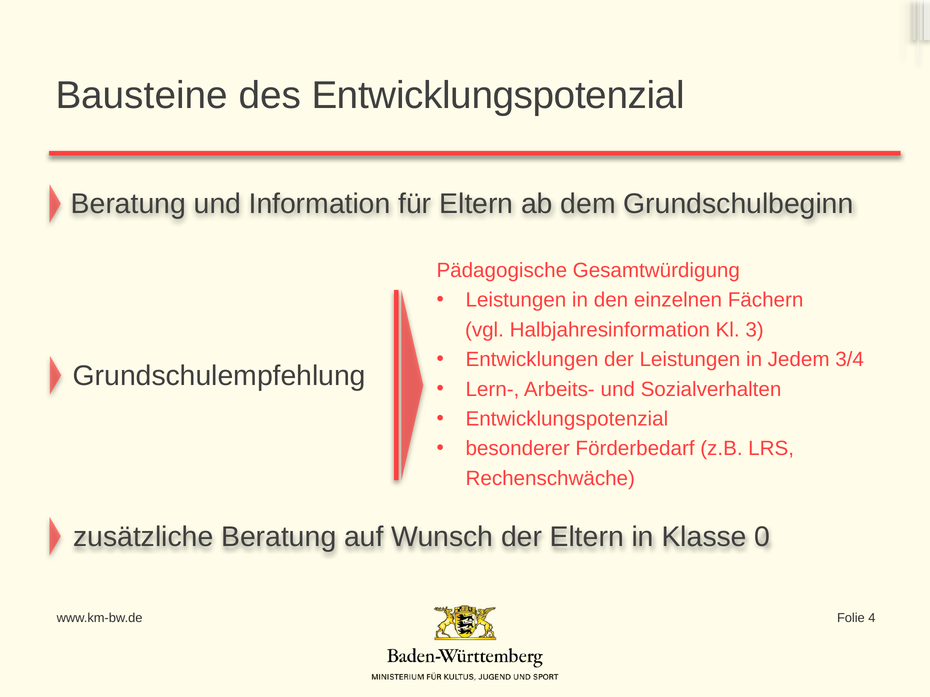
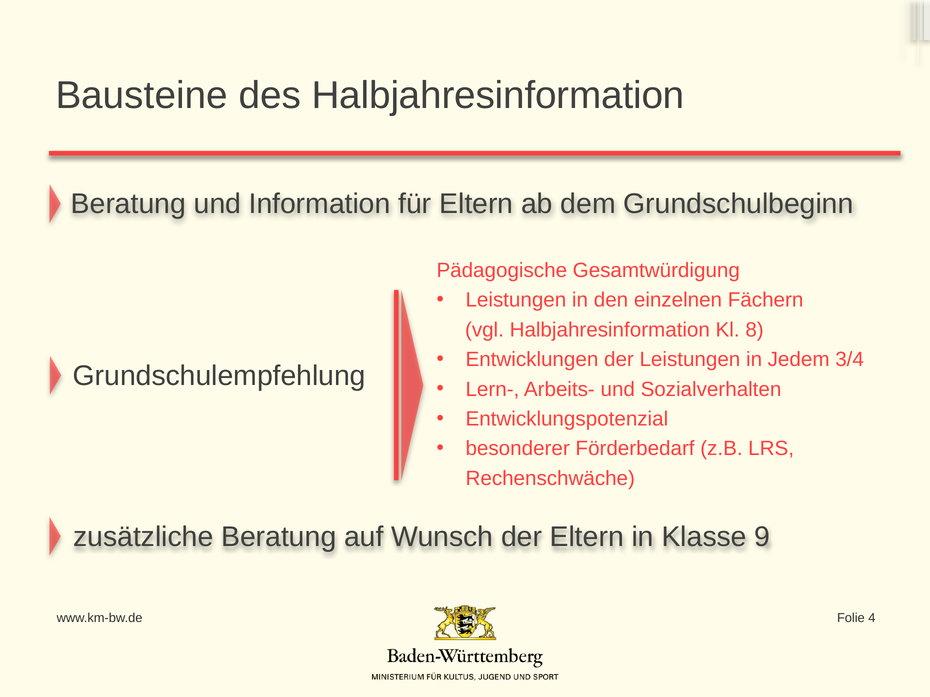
des Entwicklungspotenzial: Entwicklungspotenzial -> Halbjahresinformation (498, 96)
3: 3 -> 8 (755, 330)
0: 0 -> 9 (762, 537)
